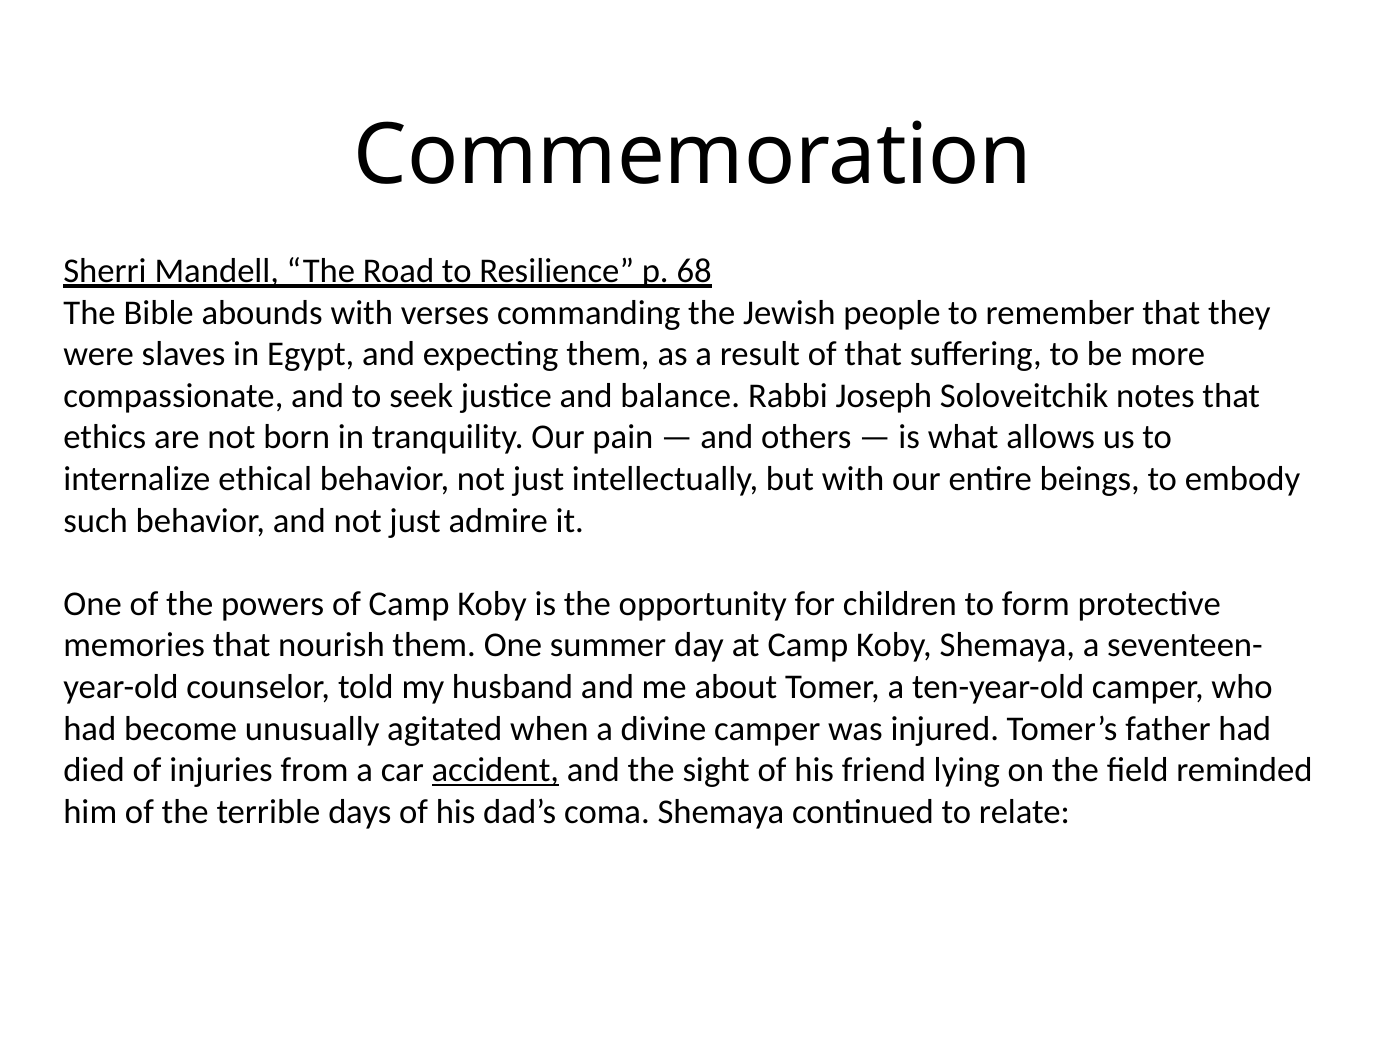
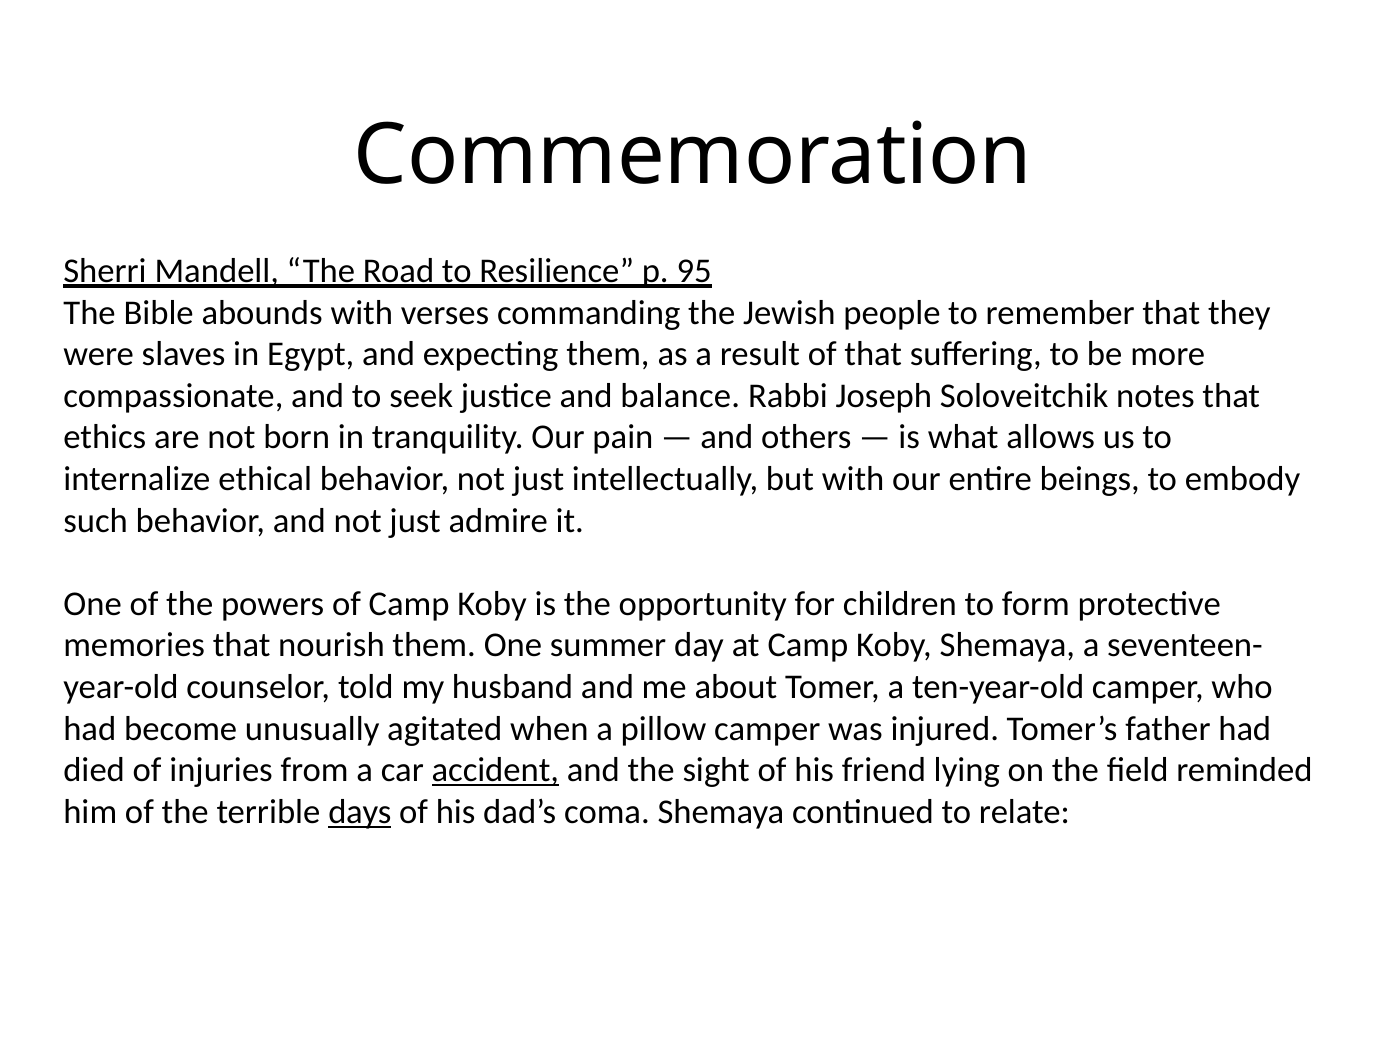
68: 68 -> 95 (694, 271)
divine: divine -> pillow (663, 729)
days underline: none -> present (360, 812)
